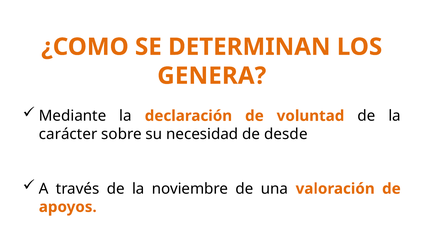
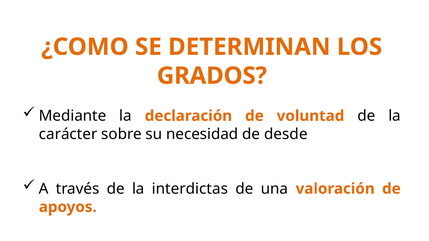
GENERA: GENERA -> GRADOS (212, 76)
noviembre: noviembre -> interdictas (190, 189)
